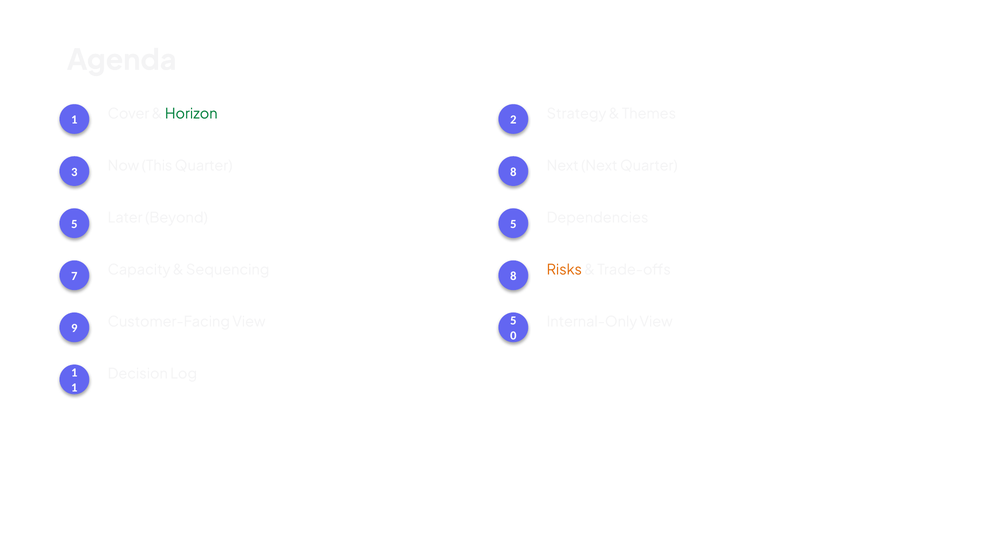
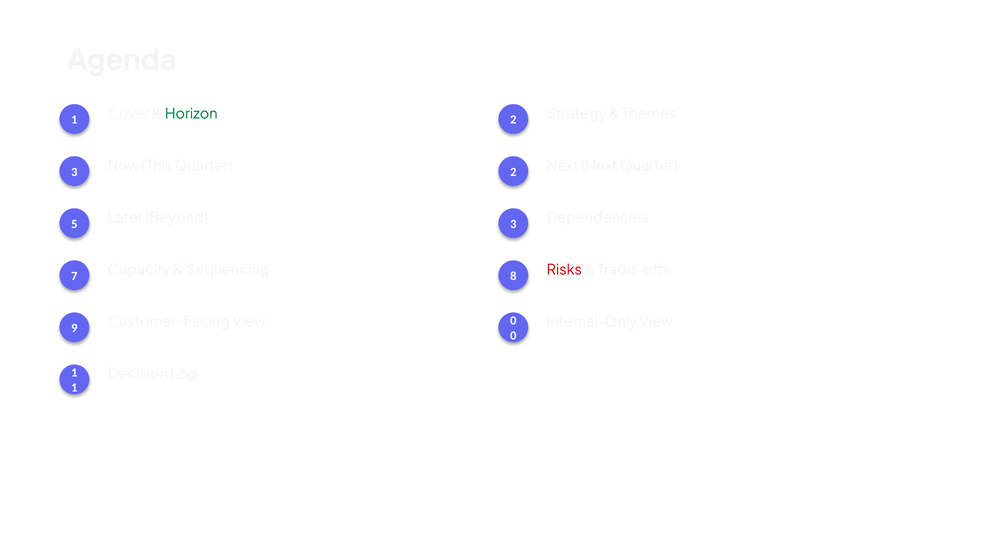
Quarter 8: 8 -> 2 (513, 172)
Beyond 5: 5 -> 3 (513, 224)
Risks colour: orange -> red (564, 270)
View 5: 5 -> 0 (513, 321)
